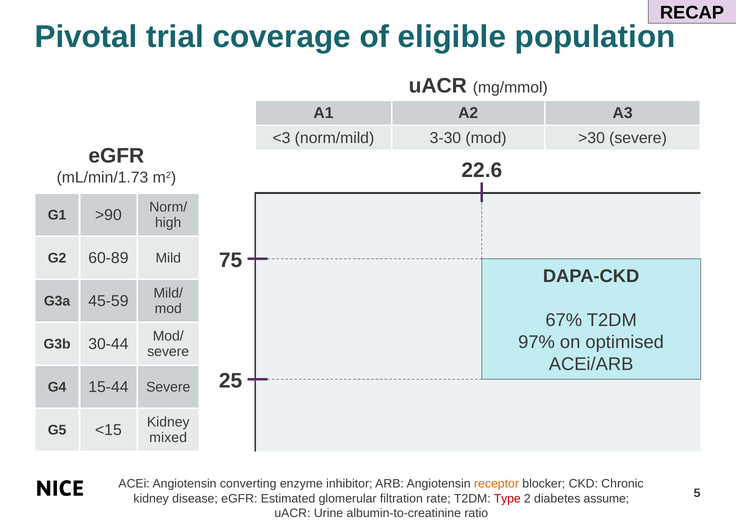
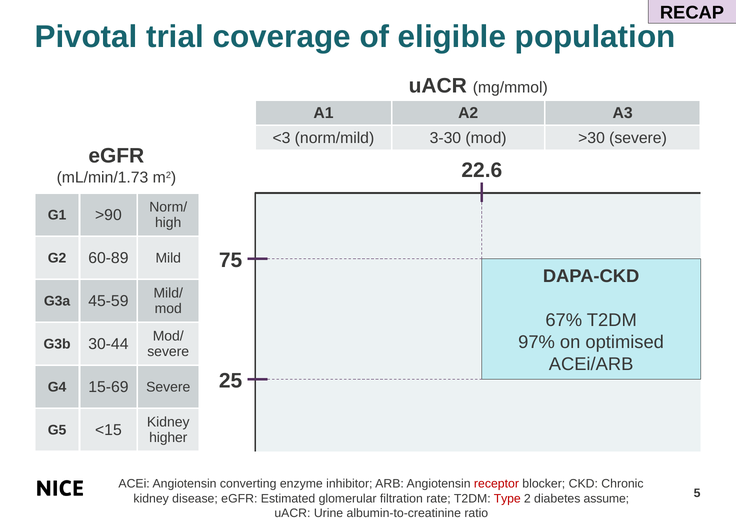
15-44: 15-44 -> 15-69 (108, 387)
mixed: mixed -> higher (168, 438)
receptor colour: orange -> red (496, 484)
